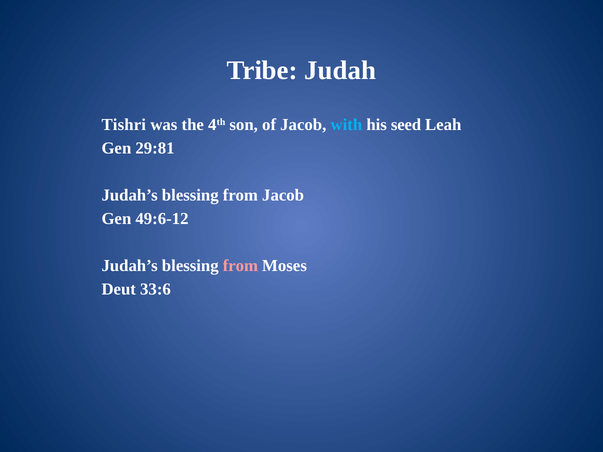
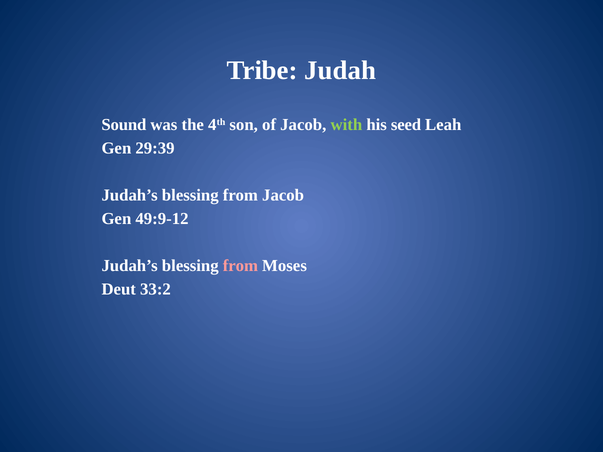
Tishri: Tishri -> Sound (124, 125)
with colour: light blue -> light green (346, 125)
29:81: 29:81 -> 29:39 (155, 148)
49:6-12: 49:6-12 -> 49:9-12 (162, 219)
33:6: 33:6 -> 33:2 (155, 289)
